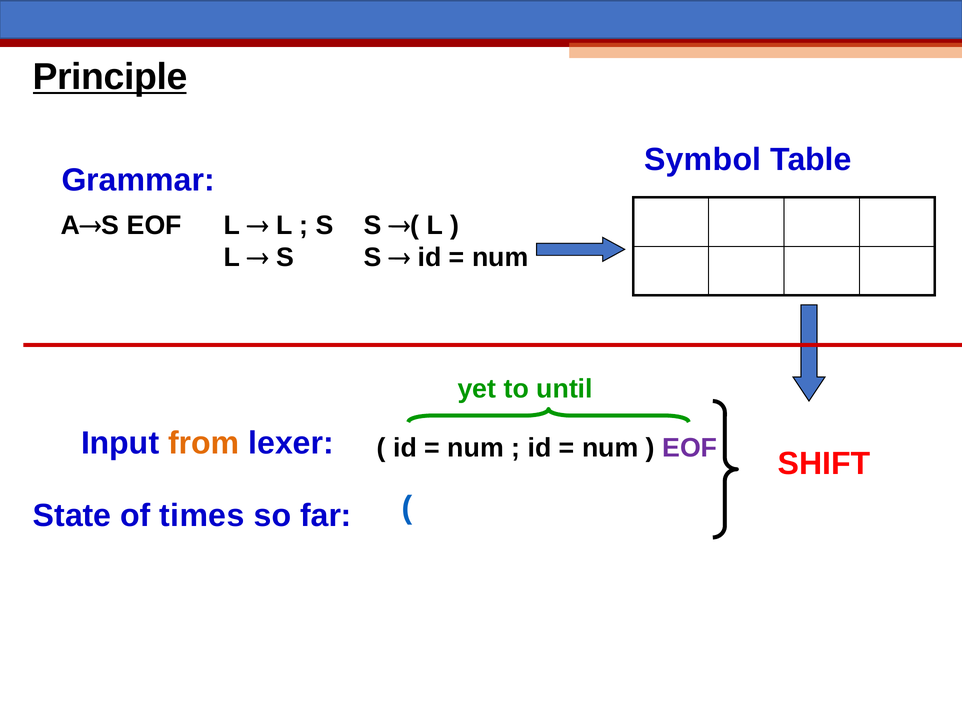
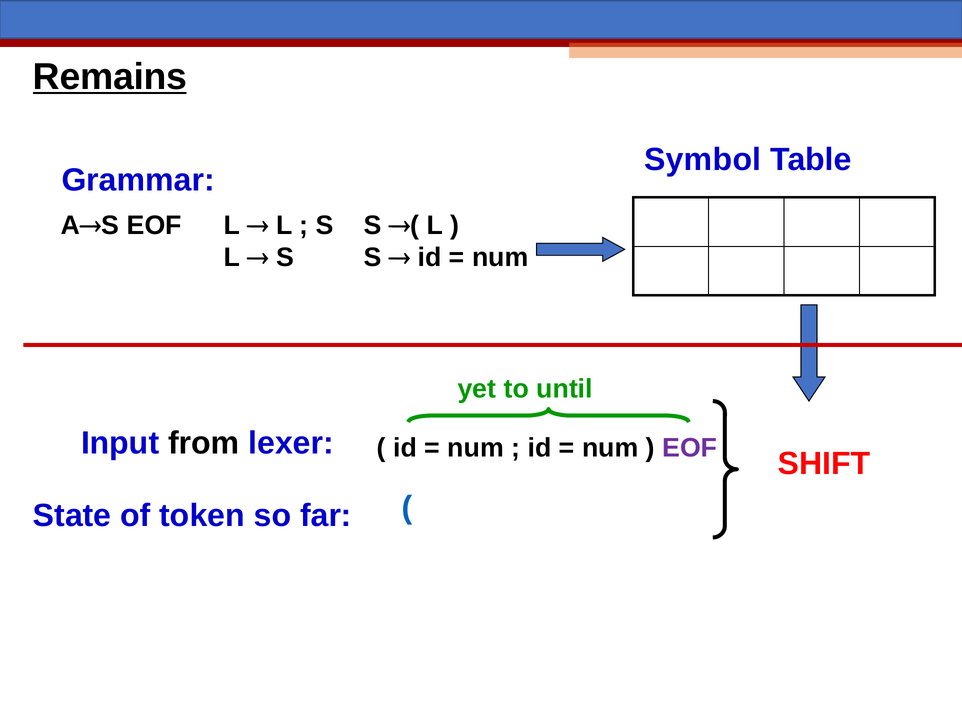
Principle: Principle -> Remains (110, 77)
from colour: orange -> black (204, 443)
times: times -> token (202, 515)
